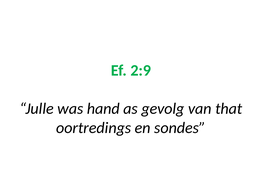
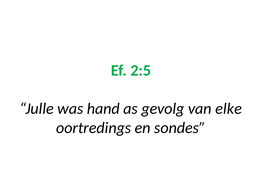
2:9: 2:9 -> 2:5 (141, 71)
that: that -> elke (229, 109)
